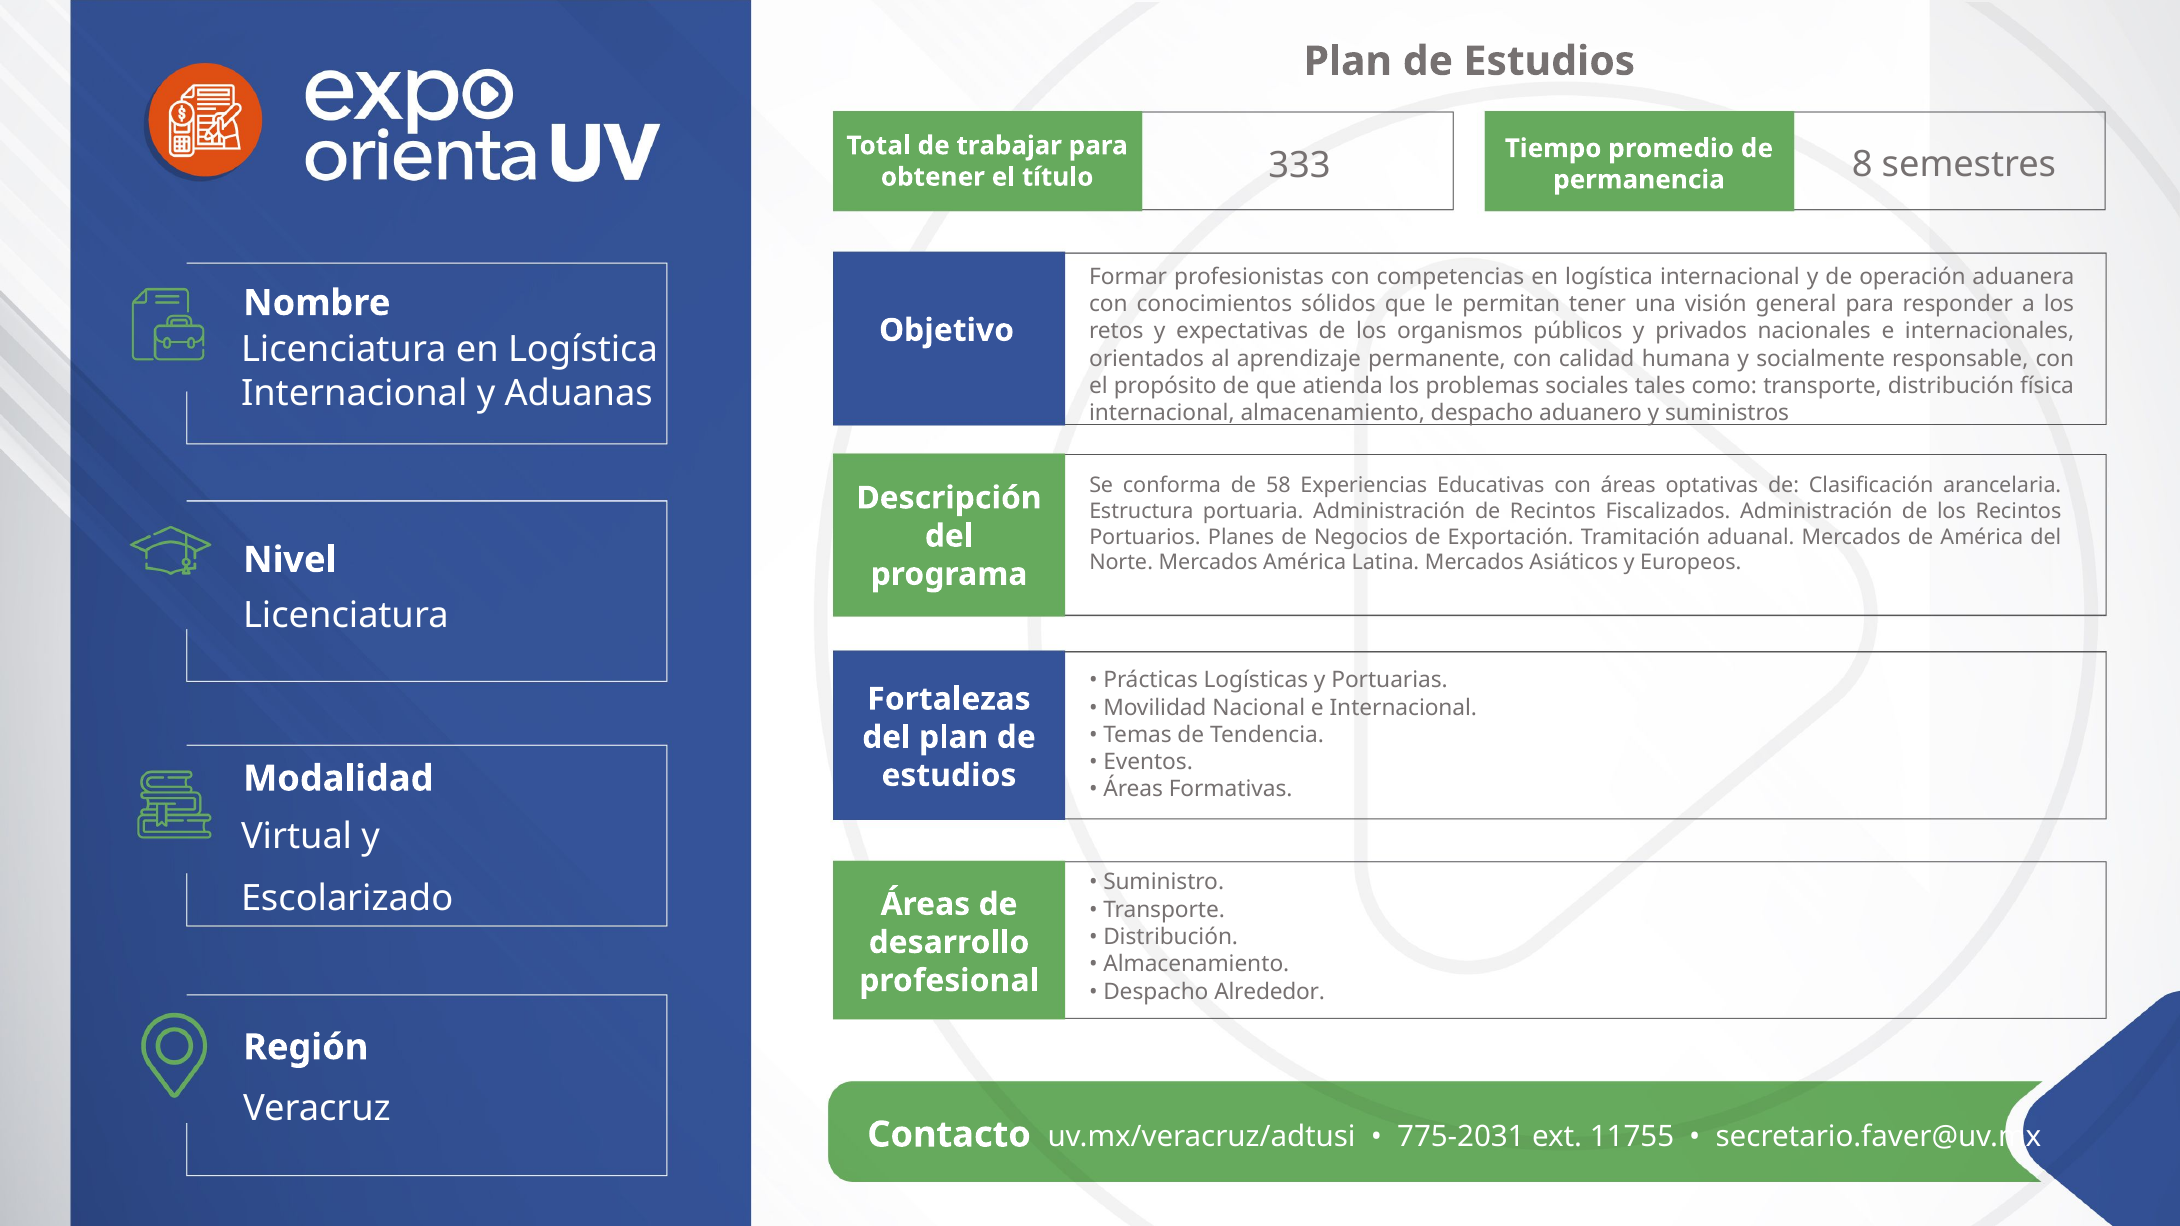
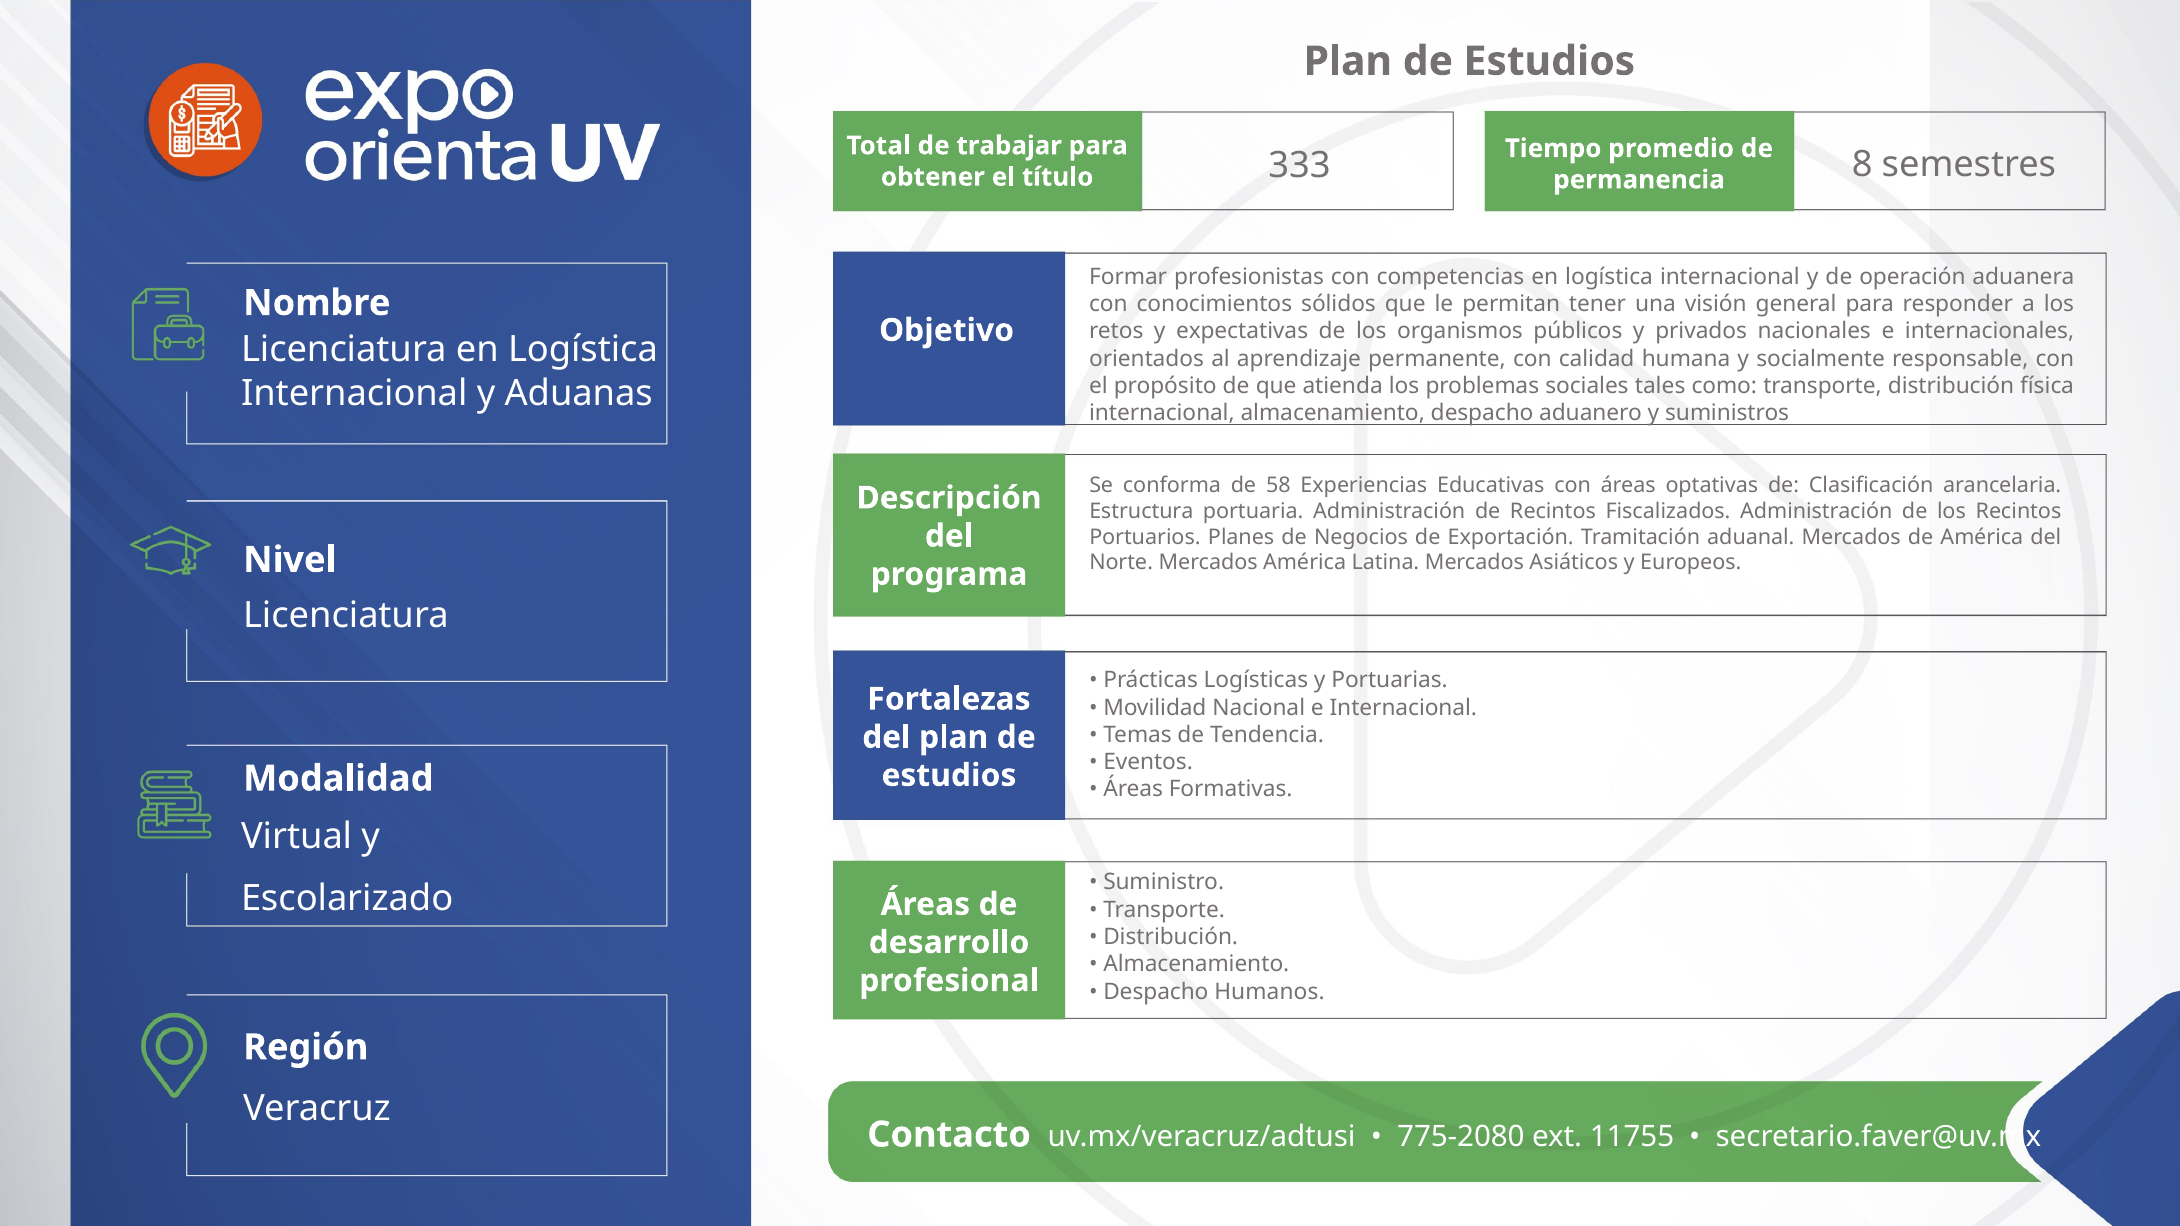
Alrededor: Alrededor -> Humanos (1269, 992)
775-2031: 775-2031 -> 775-2080 (1461, 1137)
